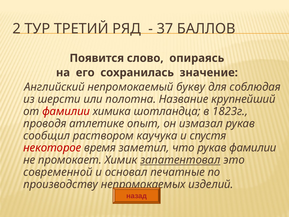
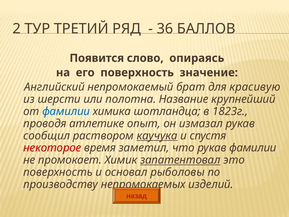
37: 37 -> 36 (165, 29)
его сохранилась: сохранилась -> поверхность (137, 73)
букву: букву -> брат (191, 87)
соблюдая: соблюдая -> красивую (255, 87)
фамилии colour: red -> blue (66, 111)
каучука underline: none -> present (157, 136)
современной: современной -> поверхность (58, 172)
печатные: печатные -> рыболовы (178, 172)
